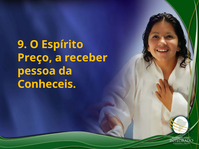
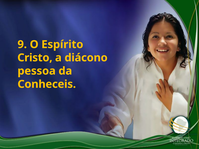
Preço: Preço -> Cristo (35, 58)
receber: receber -> diácono (86, 58)
